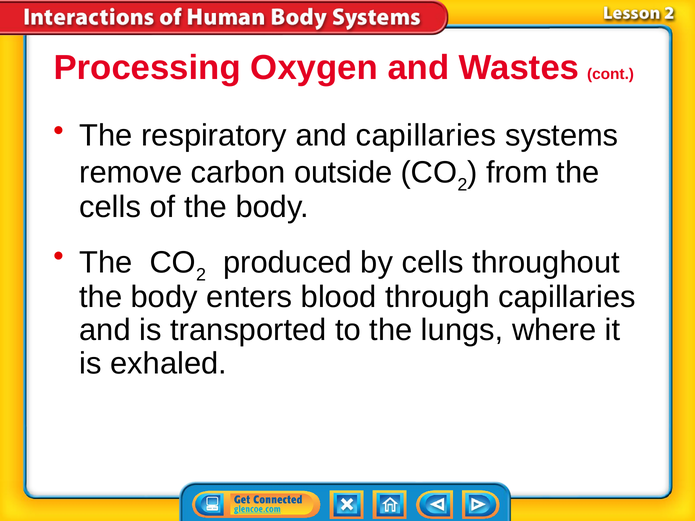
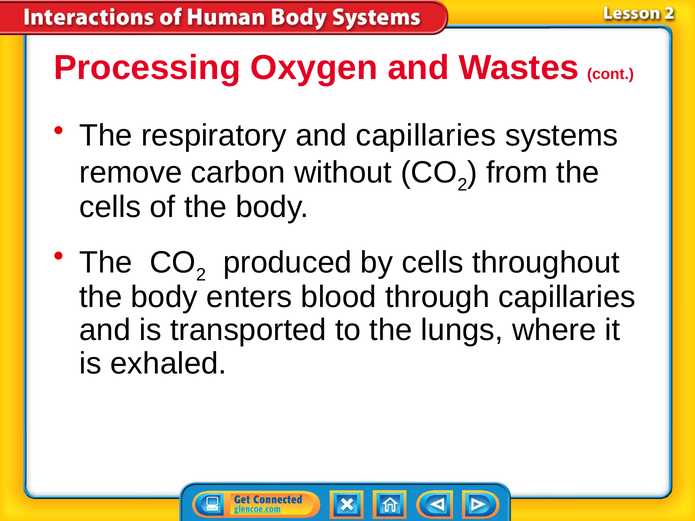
outside: outside -> without (343, 173)
